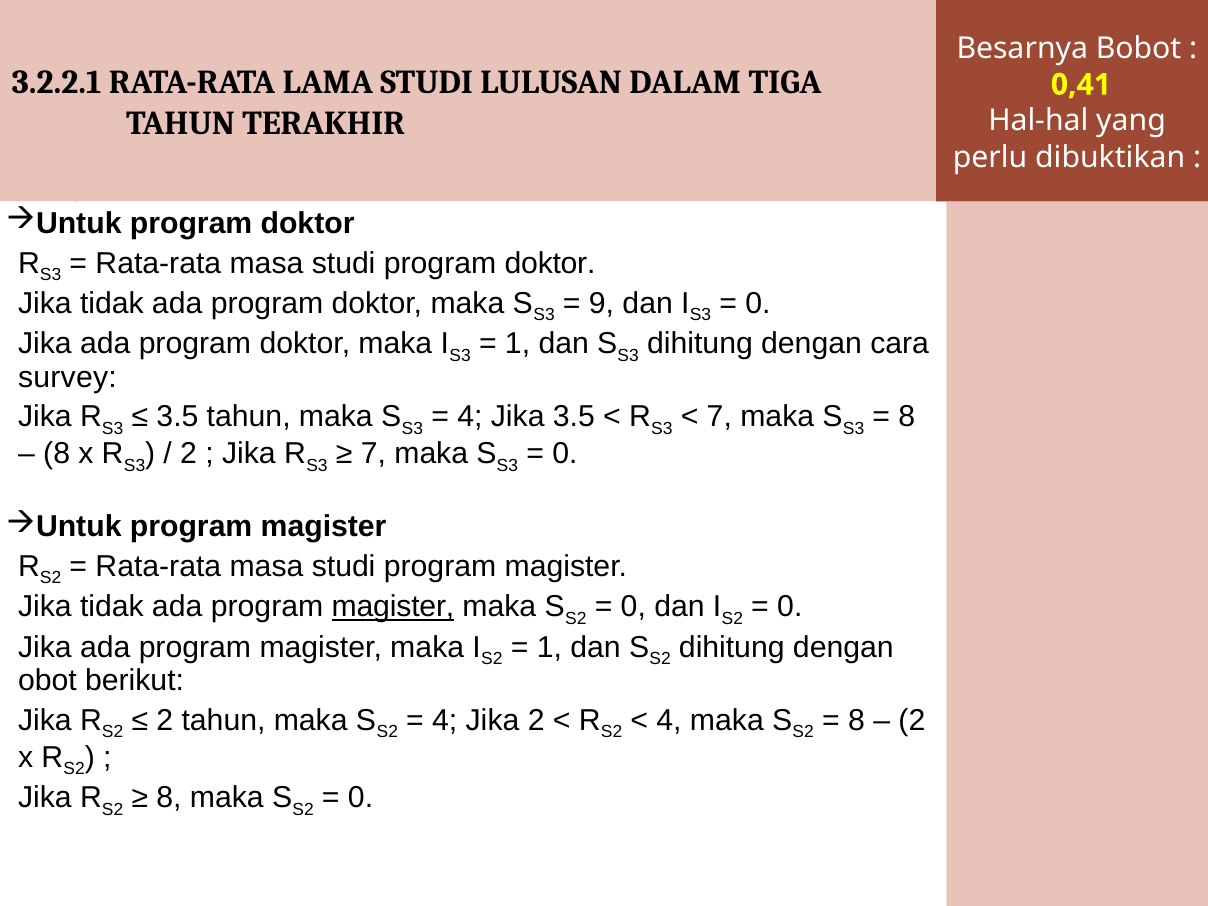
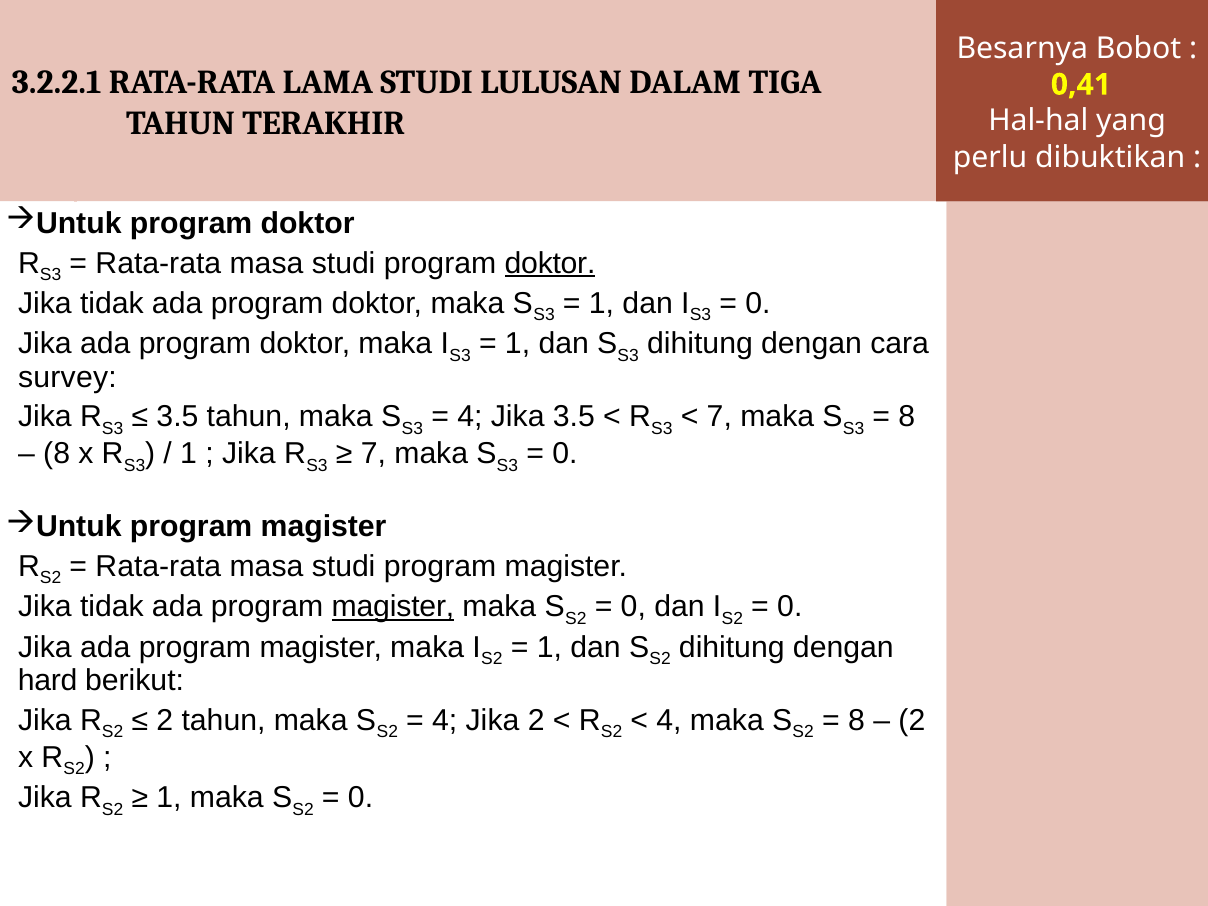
doktor underline: none -> present (550, 263)
9: 9 -> 1 (601, 303)
2: 2 -> 1 (189, 454)
obot: obot -> hard (48, 681)
8: 8 -> 1 (169, 798)
